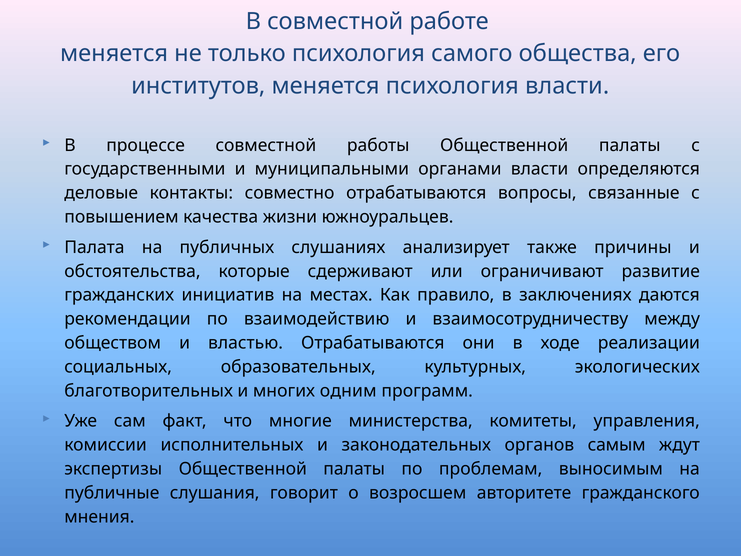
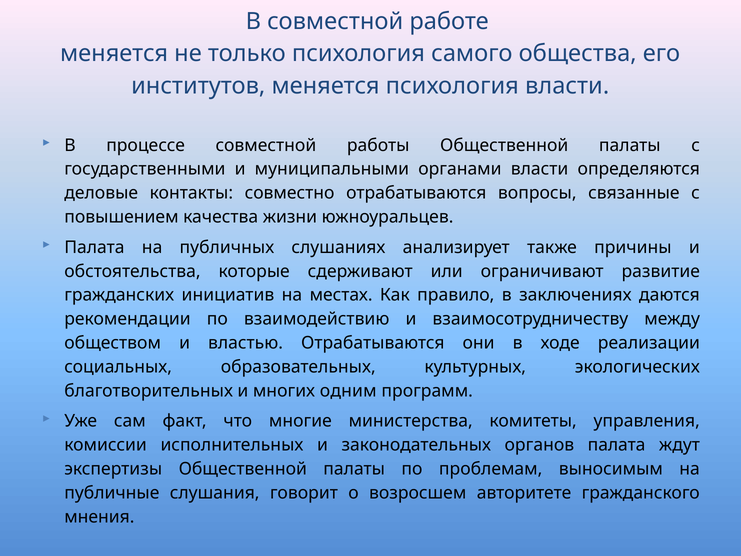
органов самым: самым -> палата (617, 445)
